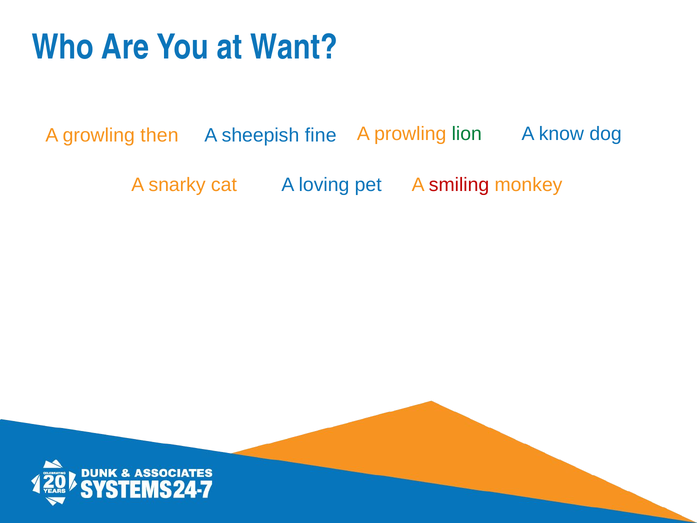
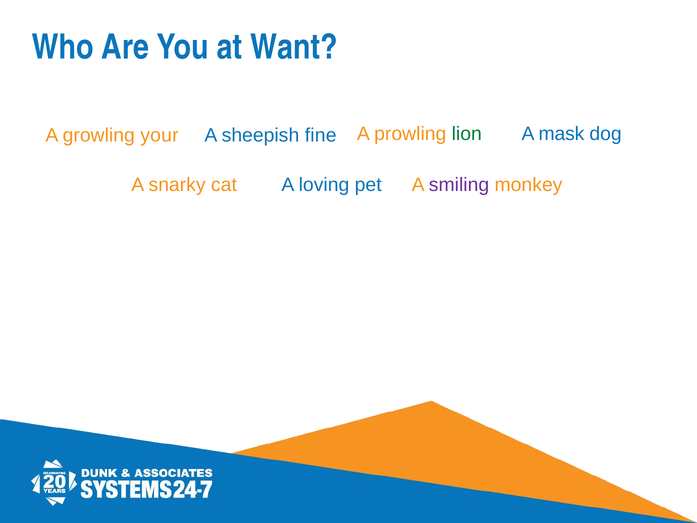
then: then -> your (159, 135)
know: know -> mask (561, 134)
smiling colour: red -> purple (459, 185)
